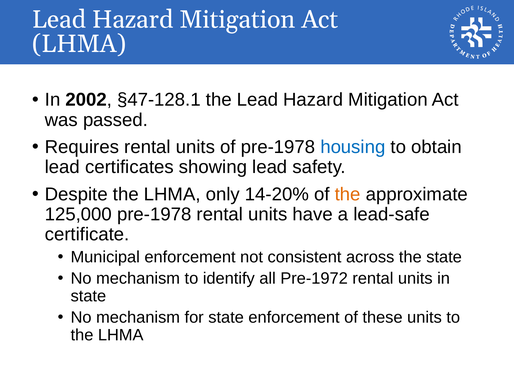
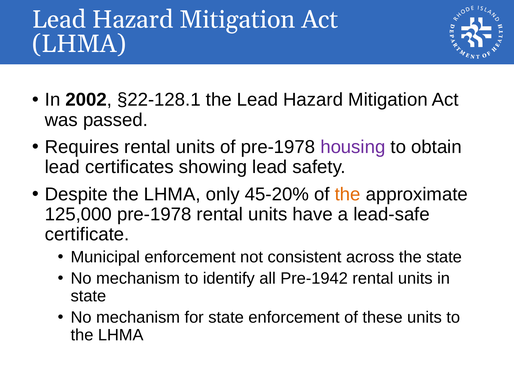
§47-128.1: §47-128.1 -> §22-128.1 (159, 100)
housing colour: blue -> purple (353, 147)
14-20%: 14-20% -> 45-20% (277, 194)
Pre-1972: Pre-1972 -> Pre-1942 (314, 278)
